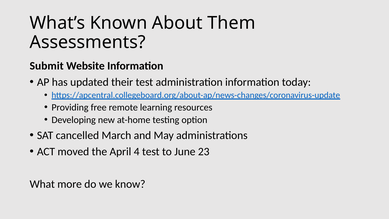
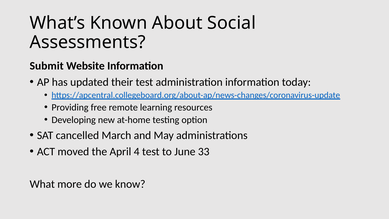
Them: Them -> Social (232, 23)
23: 23 -> 33 (204, 151)
